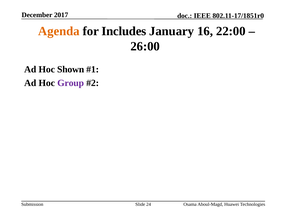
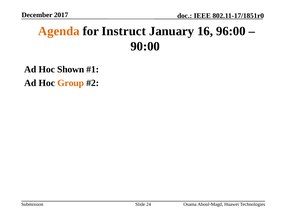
Includes: Includes -> Instruct (124, 31)
22:00: 22:00 -> 96:00 (231, 31)
26:00: 26:00 -> 90:00 (145, 46)
Group colour: purple -> orange (71, 83)
